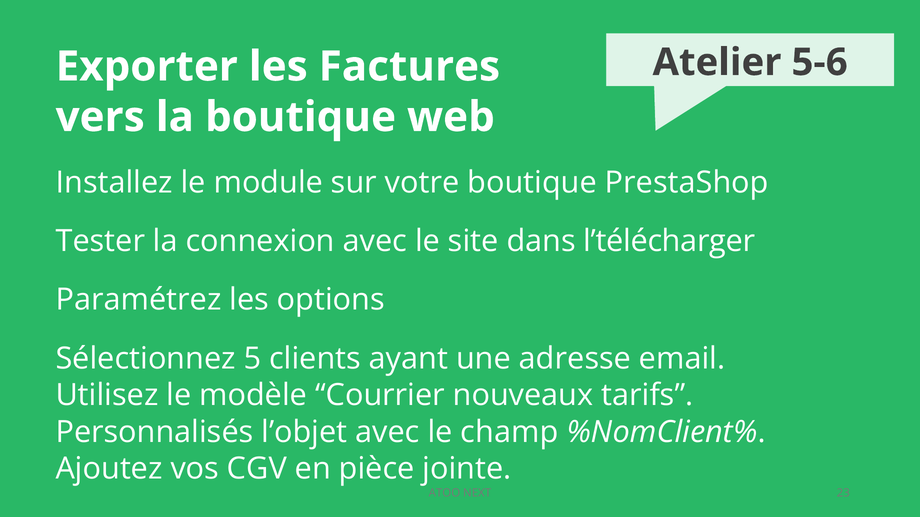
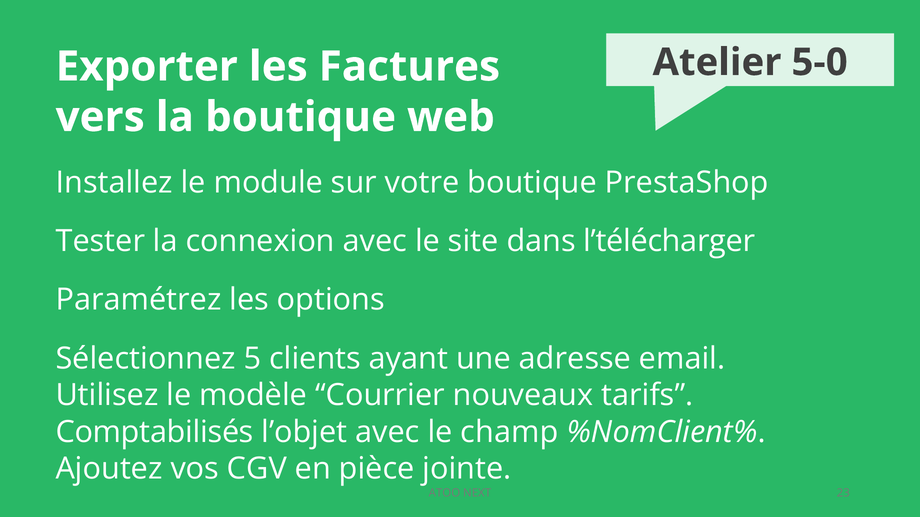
5-6: 5-6 -> 5-0 (820, 62)
Personnalisés: Personnalisés -> Comptabilisés (155, 432)
